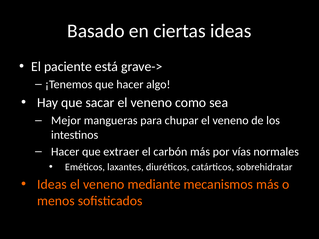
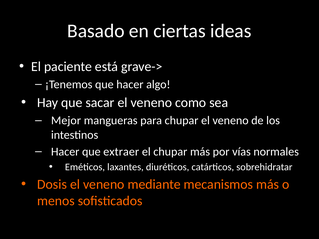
el carbón: carbón -> chupar (170, 152)
Ideas: Ideas -> Dosis (52, 185)
